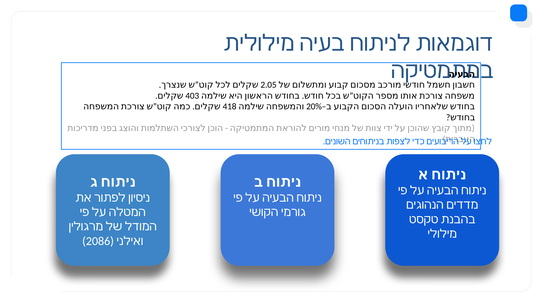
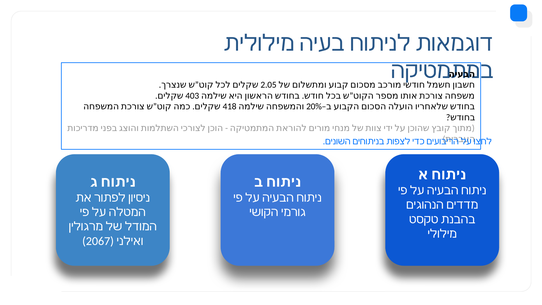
2086: 2086 -> 2067 (98, 241)
